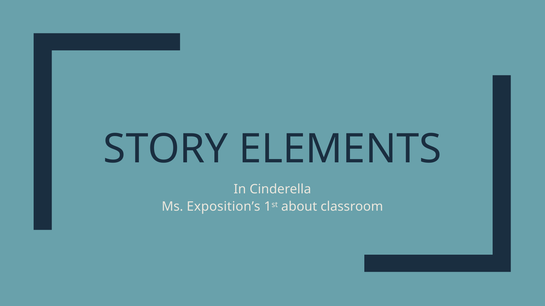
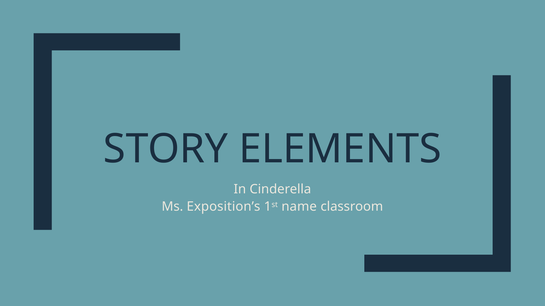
about: about -> name (299, 207)
